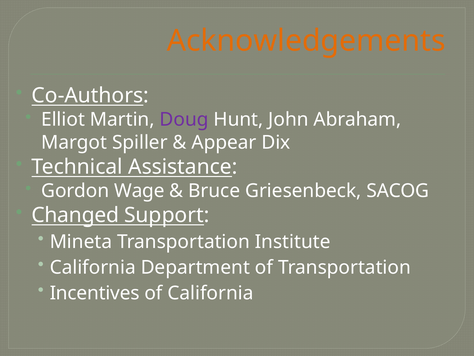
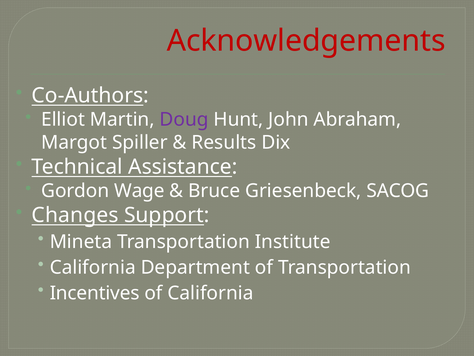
Acknowledgements colour: orange -> red (306, 41)
Appear: Appear -> Results (224, 142)
Changed: Changed -> Changes (75, 215)
